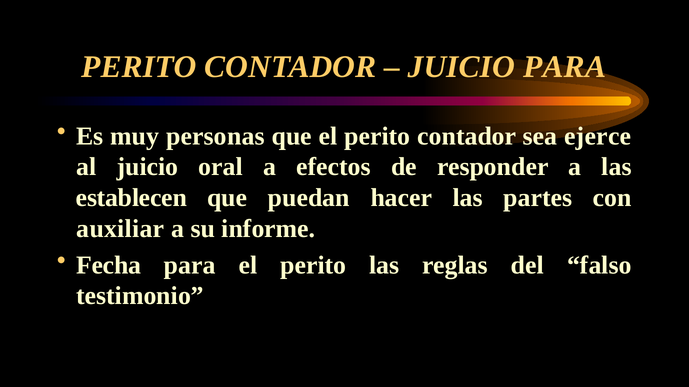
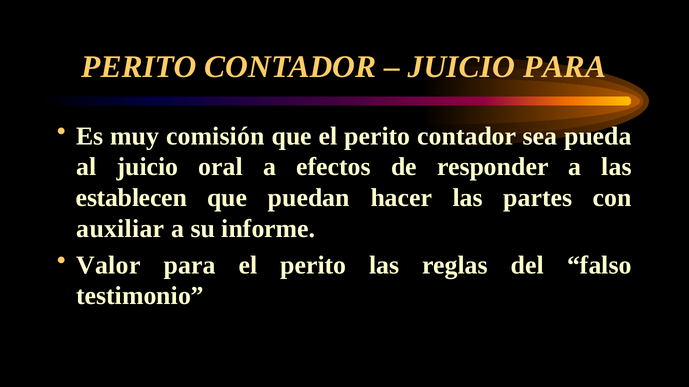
personas: personas -> comisión (215, 136)
ejerce: ejerce -> pueda (598, 136)
Fecha: Fecha -> Valor (108, 265)
